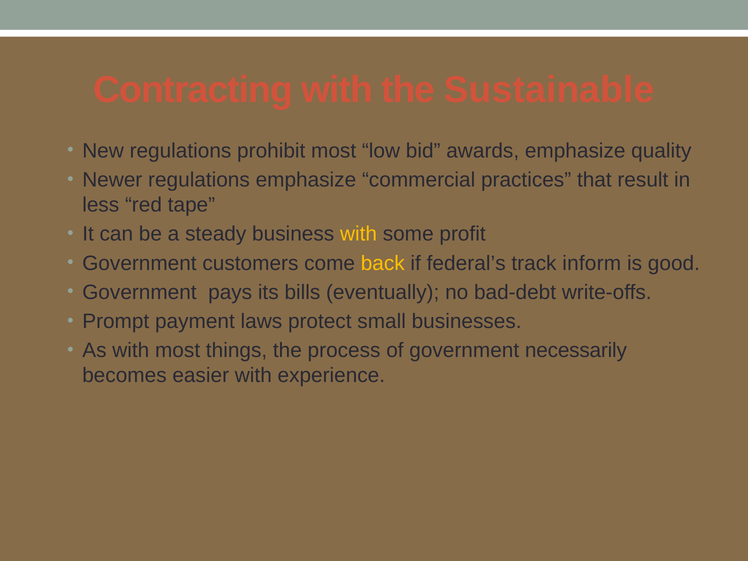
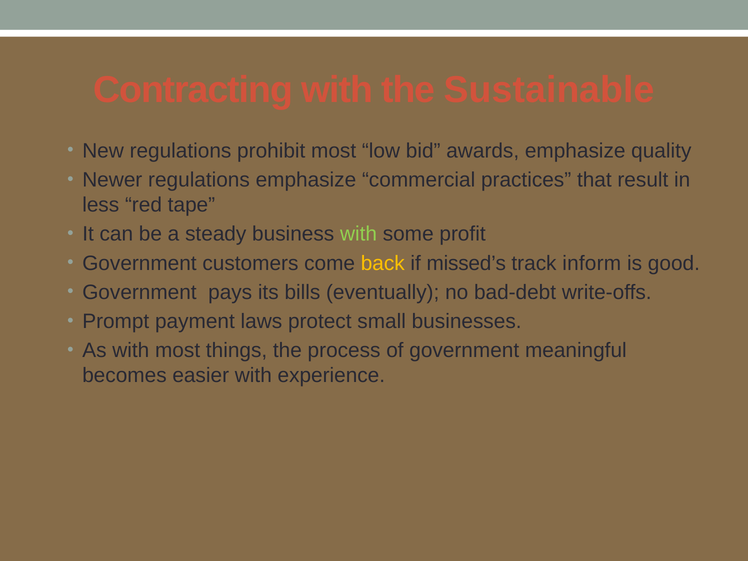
with colour: yellow -> light green (359, 234)
federal’s: federal’s -> missed’s (466, 263)
necessarily: necessarily -> meaningful (576, 351)
